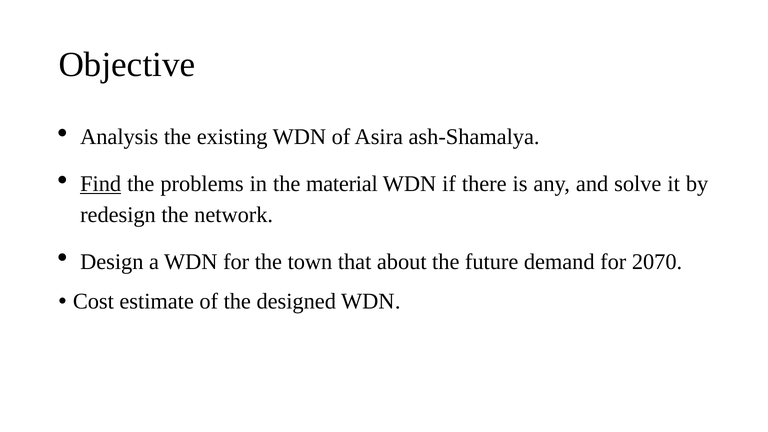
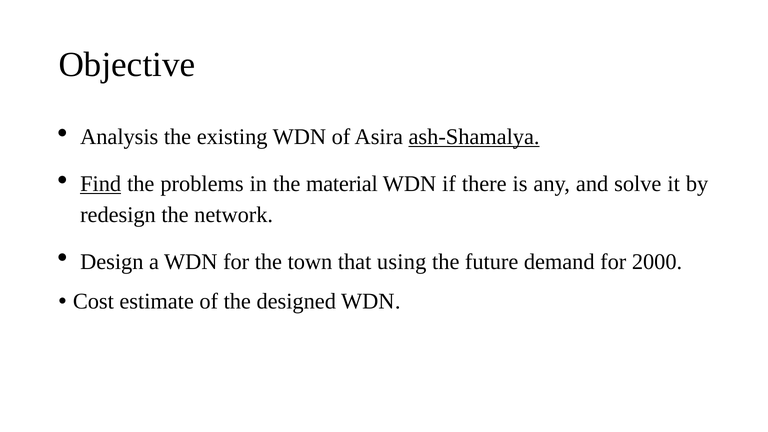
ash-Shamalya underline: none -> present (474, 137)
about: about -> using (402, 262)
2070: 2070 -> 2000 (657, 262)
